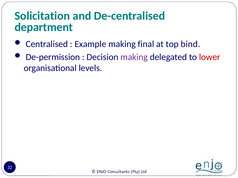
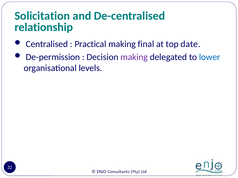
department: department -> relationship (44, 27)
Example: Example -> Practical (90, 44)
bind: bind -> date (190, 44)
lower colour: red -> blue (210, 57)
